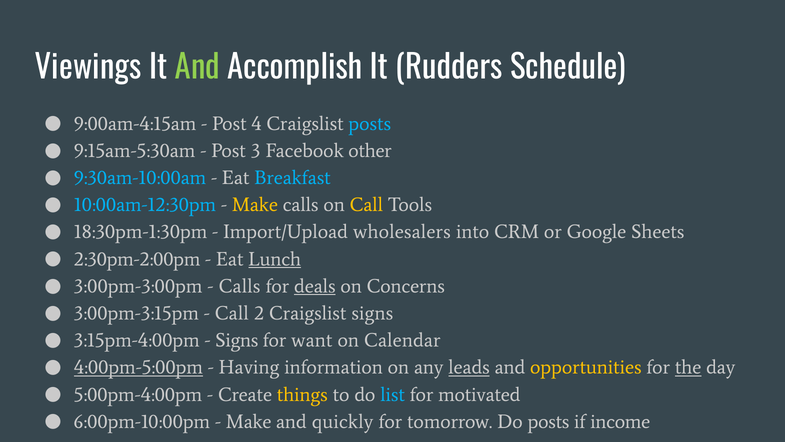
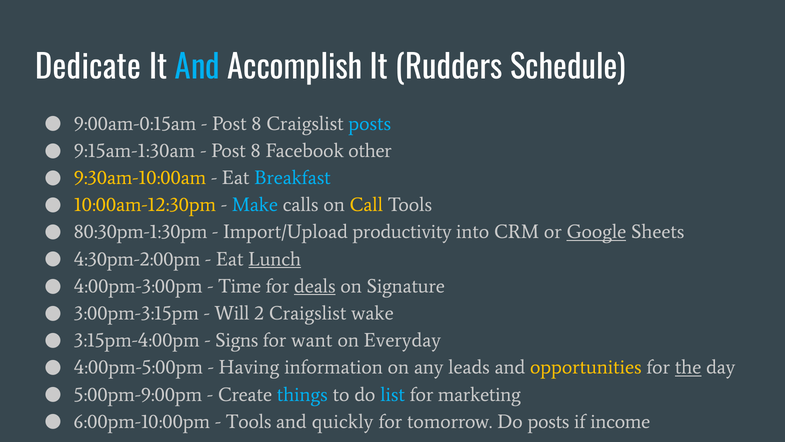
Viewings: Viewings -> Dedicate (88, 68)
And colour: light green -> light blue (197, 68)
9:00am-4:15am: 9:00am-4:15am -> 9:00am-0:15am (135, 123)
4: 4 -> 8 (256, 123)
9:15am-5:30am: 9:15am-5:30am -> 9:15am-1:30am (135, 151)
3: 3 -> 8 (256, 151)
9:30am-10:00am colour: light blue -> yellow (140, 178)
10:00am-12:30pm colour: light blue -> yellow (145, 205)
Make colour: yellow -> light blue (255, 205)
18:30pm-1:30pm: 18:30pm-1:30pm -> 80:30pm-1:30pm (141, 232)
wholesalers: wholesalers -> productivity (402, 232)
Google underline: none -> present (596, 232)
2:30pm-2:00pm: 2:30pm-2:00pm -> 4:30pm-2:00pm (137, 259)
3:00pm-3:00pm: 3:00pm-3:00pm -> 4:00pm-3:00pm (138, 286)
Calls: Calls -> Time (240, 286)
Concerns: Concerns -> Signature (406, 286)
Call: Call -> Will (232, 313)
Craigslist signs: signs -> wake (372, 313)
Calendar: Calendar -> Everyday (402, 340)
4:00pm-5:00pm underline: present -> none (138, 367)
leads underline: present -> none (469, 367)
5:00pm-4:00pm: 5:00pm-4:00pm -> 5:00pm-9:00pm (138, 394)
things colour: yellow -> light blue (302, 394)
motivated: motivated -> marketing (479, 394)
Make: Make -> Tools (249, 421)
